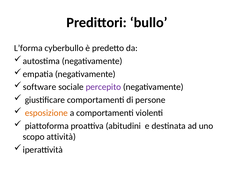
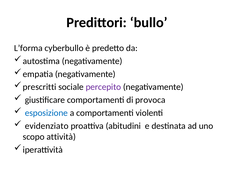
software: software -> prescritti (40, 87)
persone: persone -> provoca (150, 100)
esposizione colour: orange -> blue (46, 113)
piattoforma: piattoforma -> evidenziato (47, 126)
